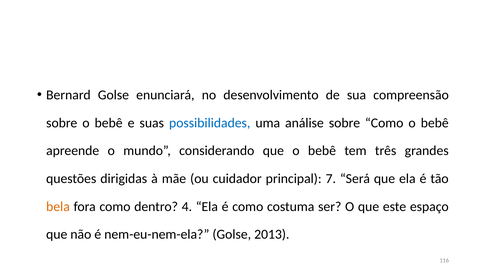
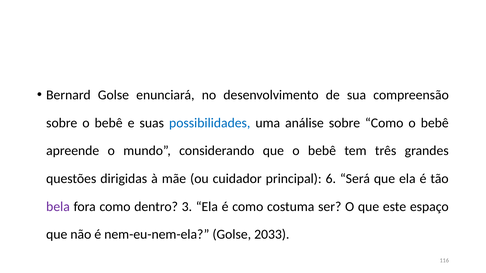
7: 7 -> 6 (331, 179)
bela colour: orange -> purple (58, 207)
4: 4 -> 3 (187, 207)
2013: 2013 -> 2033 (272, 235)
